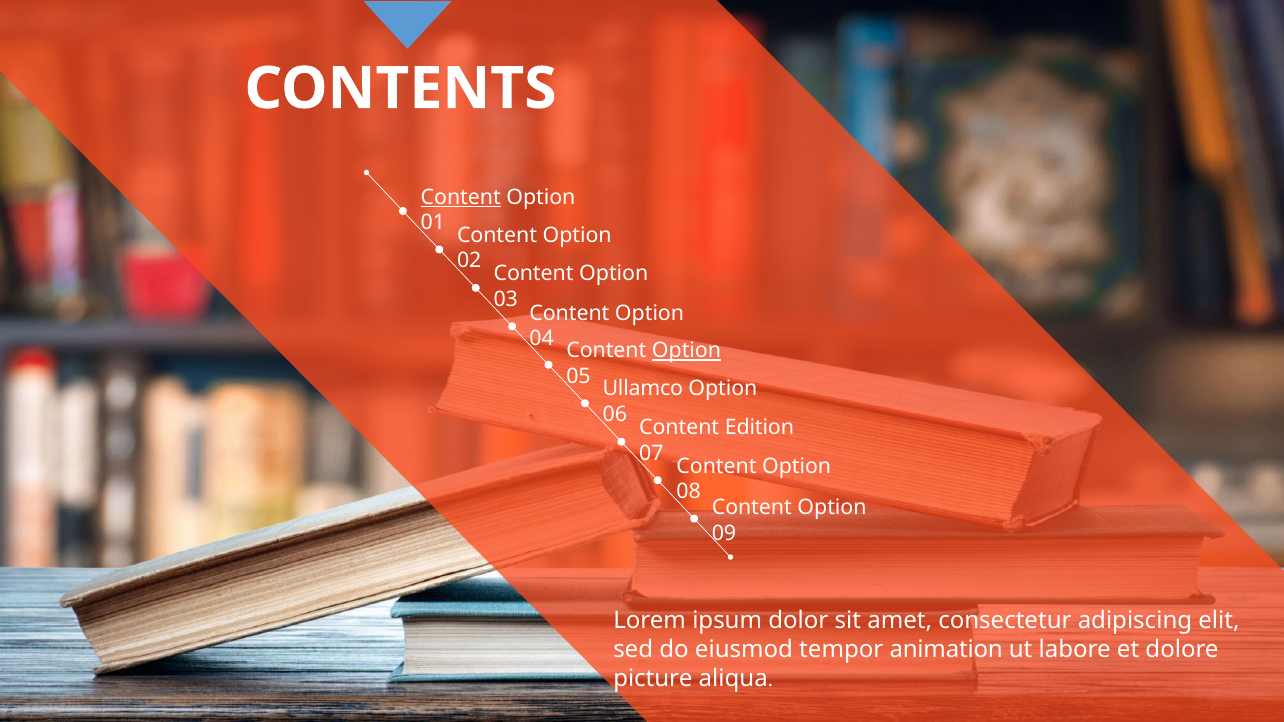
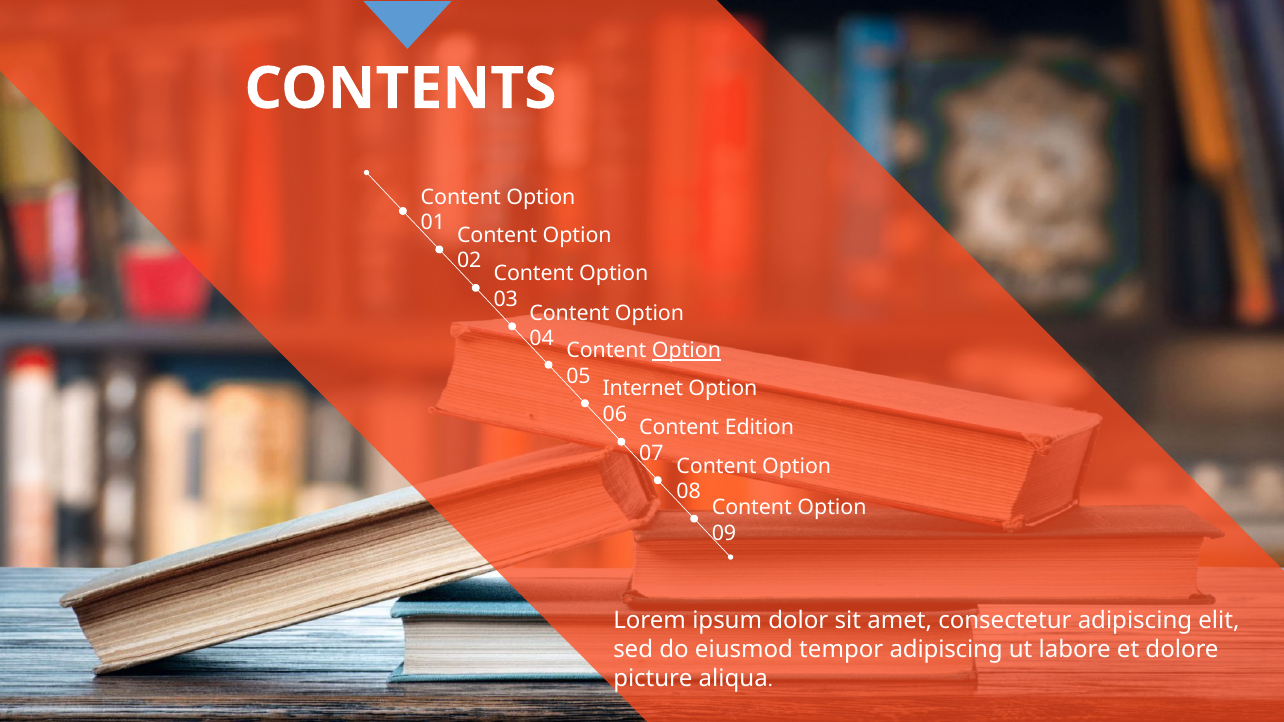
Content underline: present -> none (461, 197)
Ullamco: Ullamco -> Internet (643, 389)
tempor animation: animation -> adipiscing (946, 650)
